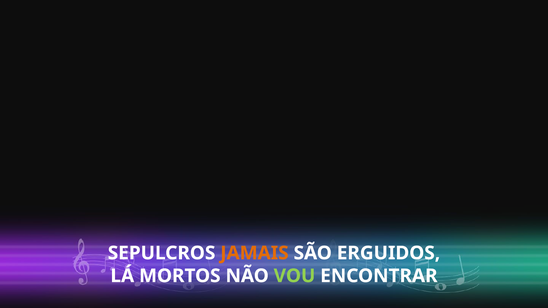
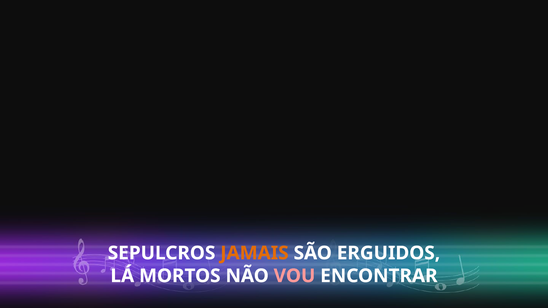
VOU colour: light green -> pink (294, 276)
